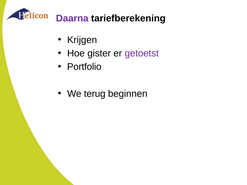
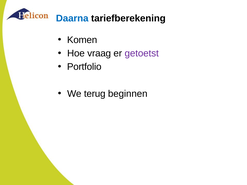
Daarna colour: purple -> blue (72, 18)
Krijgen: Krijgen -> Komen (82, 40)
gister: gister -> vraag (99, 53)
